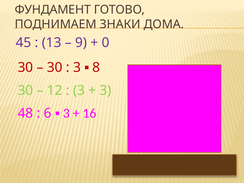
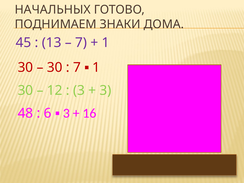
ФУНДАМЕНТ: ФУНДАМЕНТ -> НАЧАЛЬНЫХ (53, 10)
9: 9 -> 7 (81, 43)
0: 0 -> 1 (106, 43)
3: 3 -> 7 (77, 67)
8: 8 -> 1 (96, 67)
